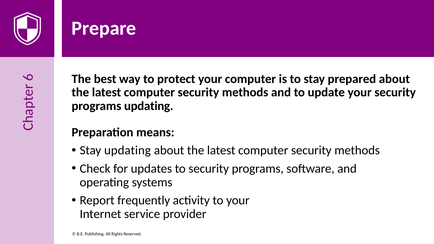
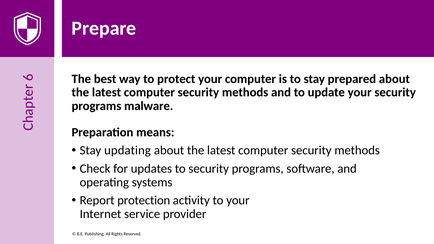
programs updating: updating -> malware (149, 106)
frequently: frequently -> protection (144, 200)
